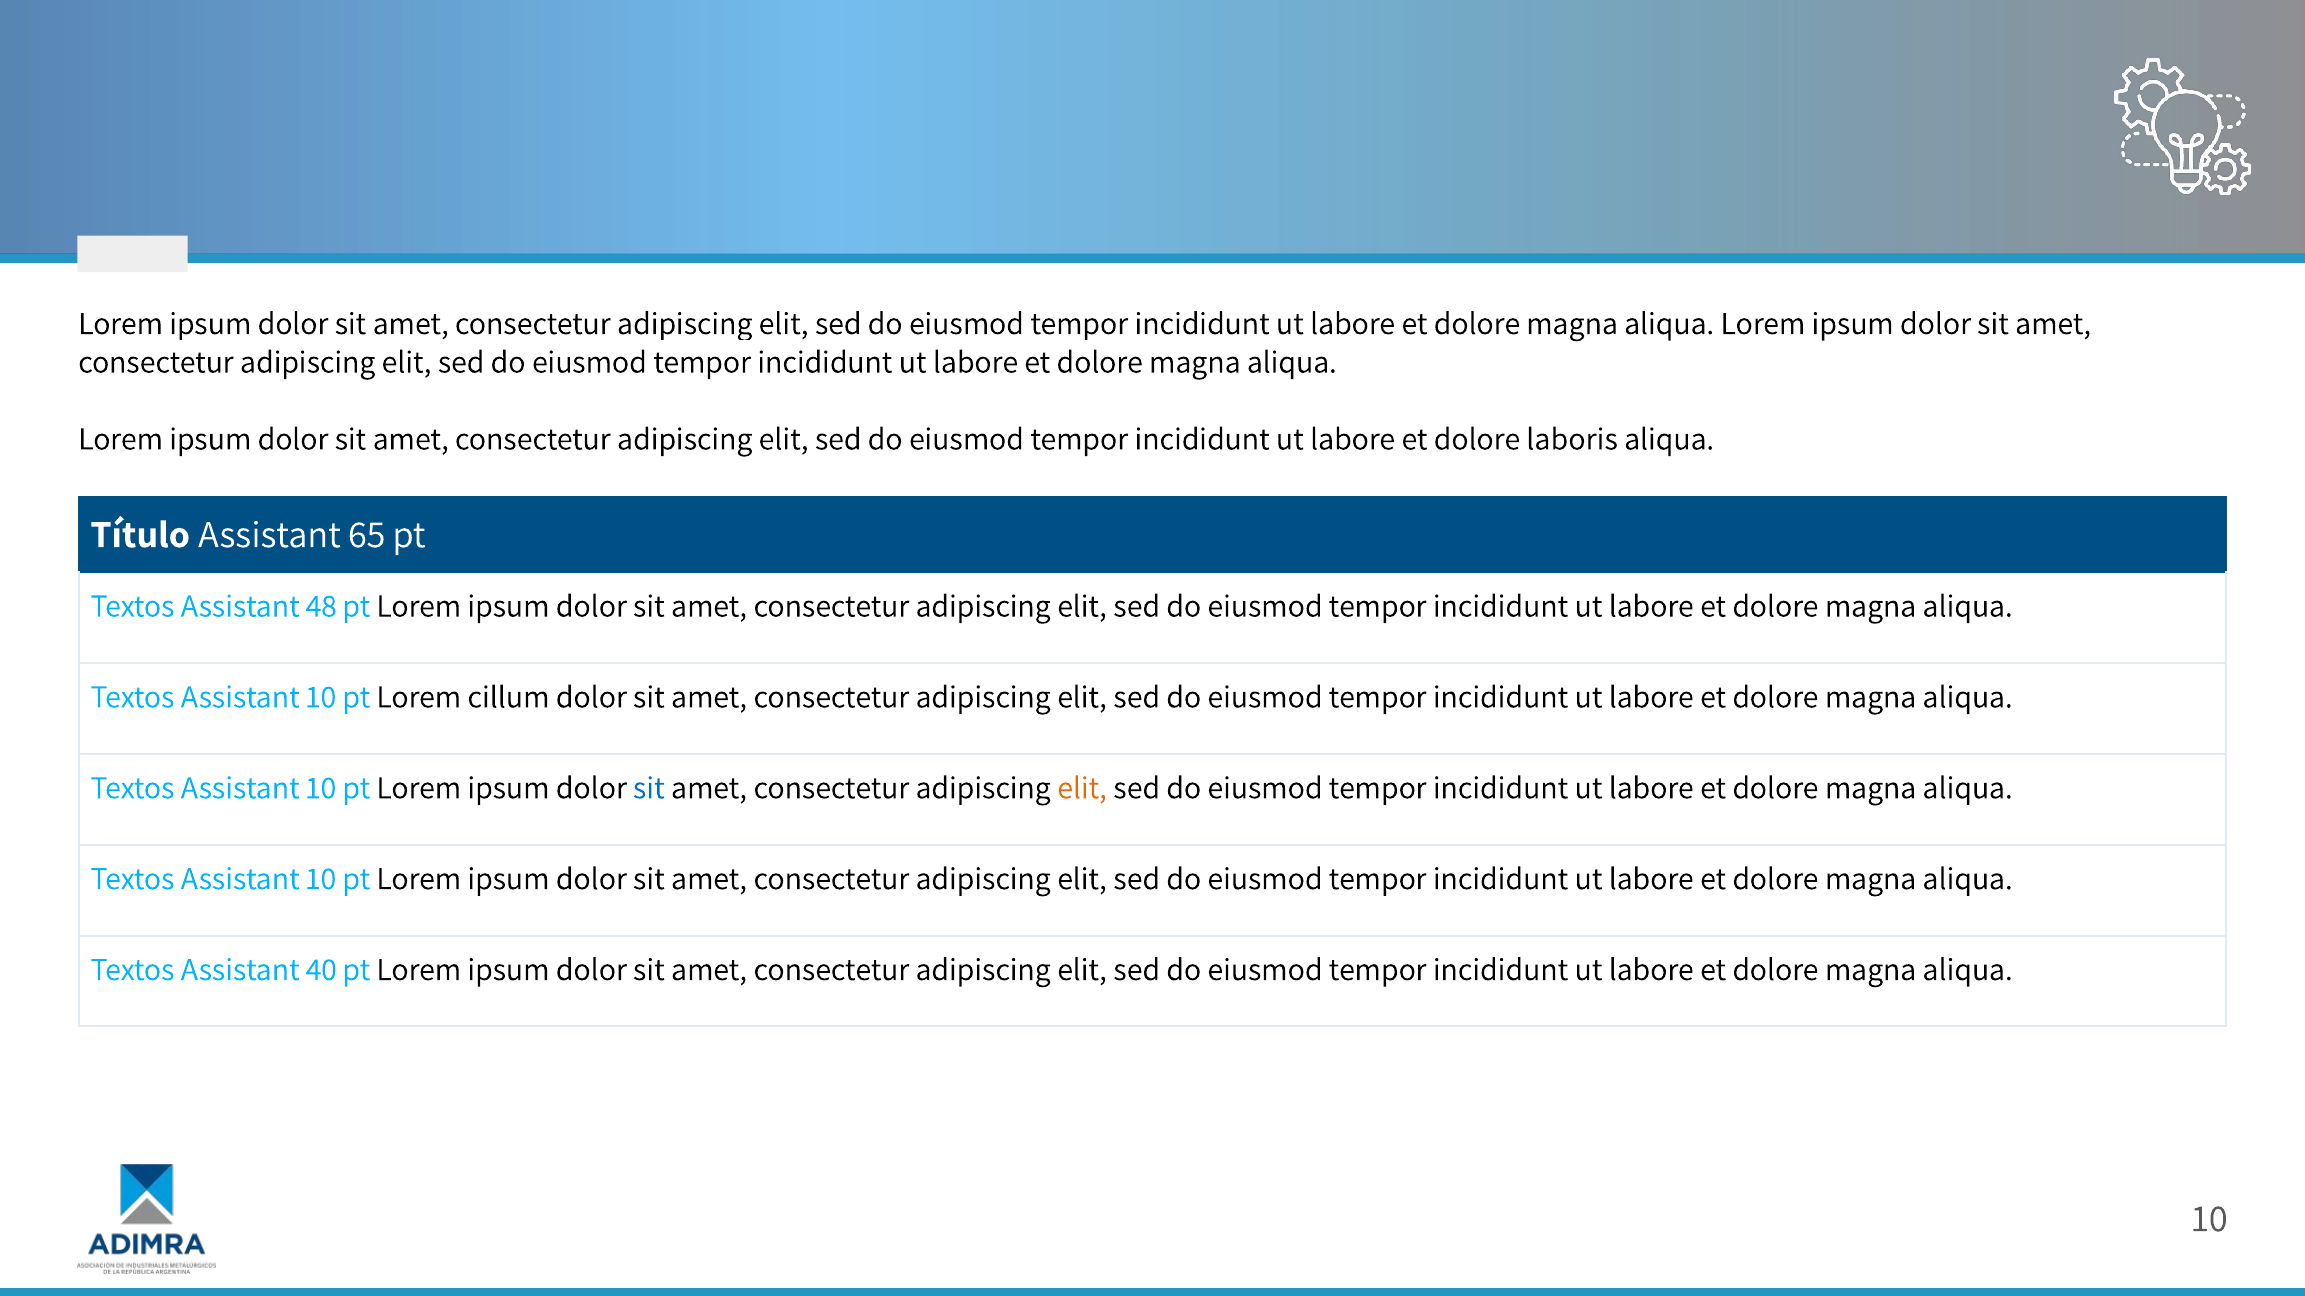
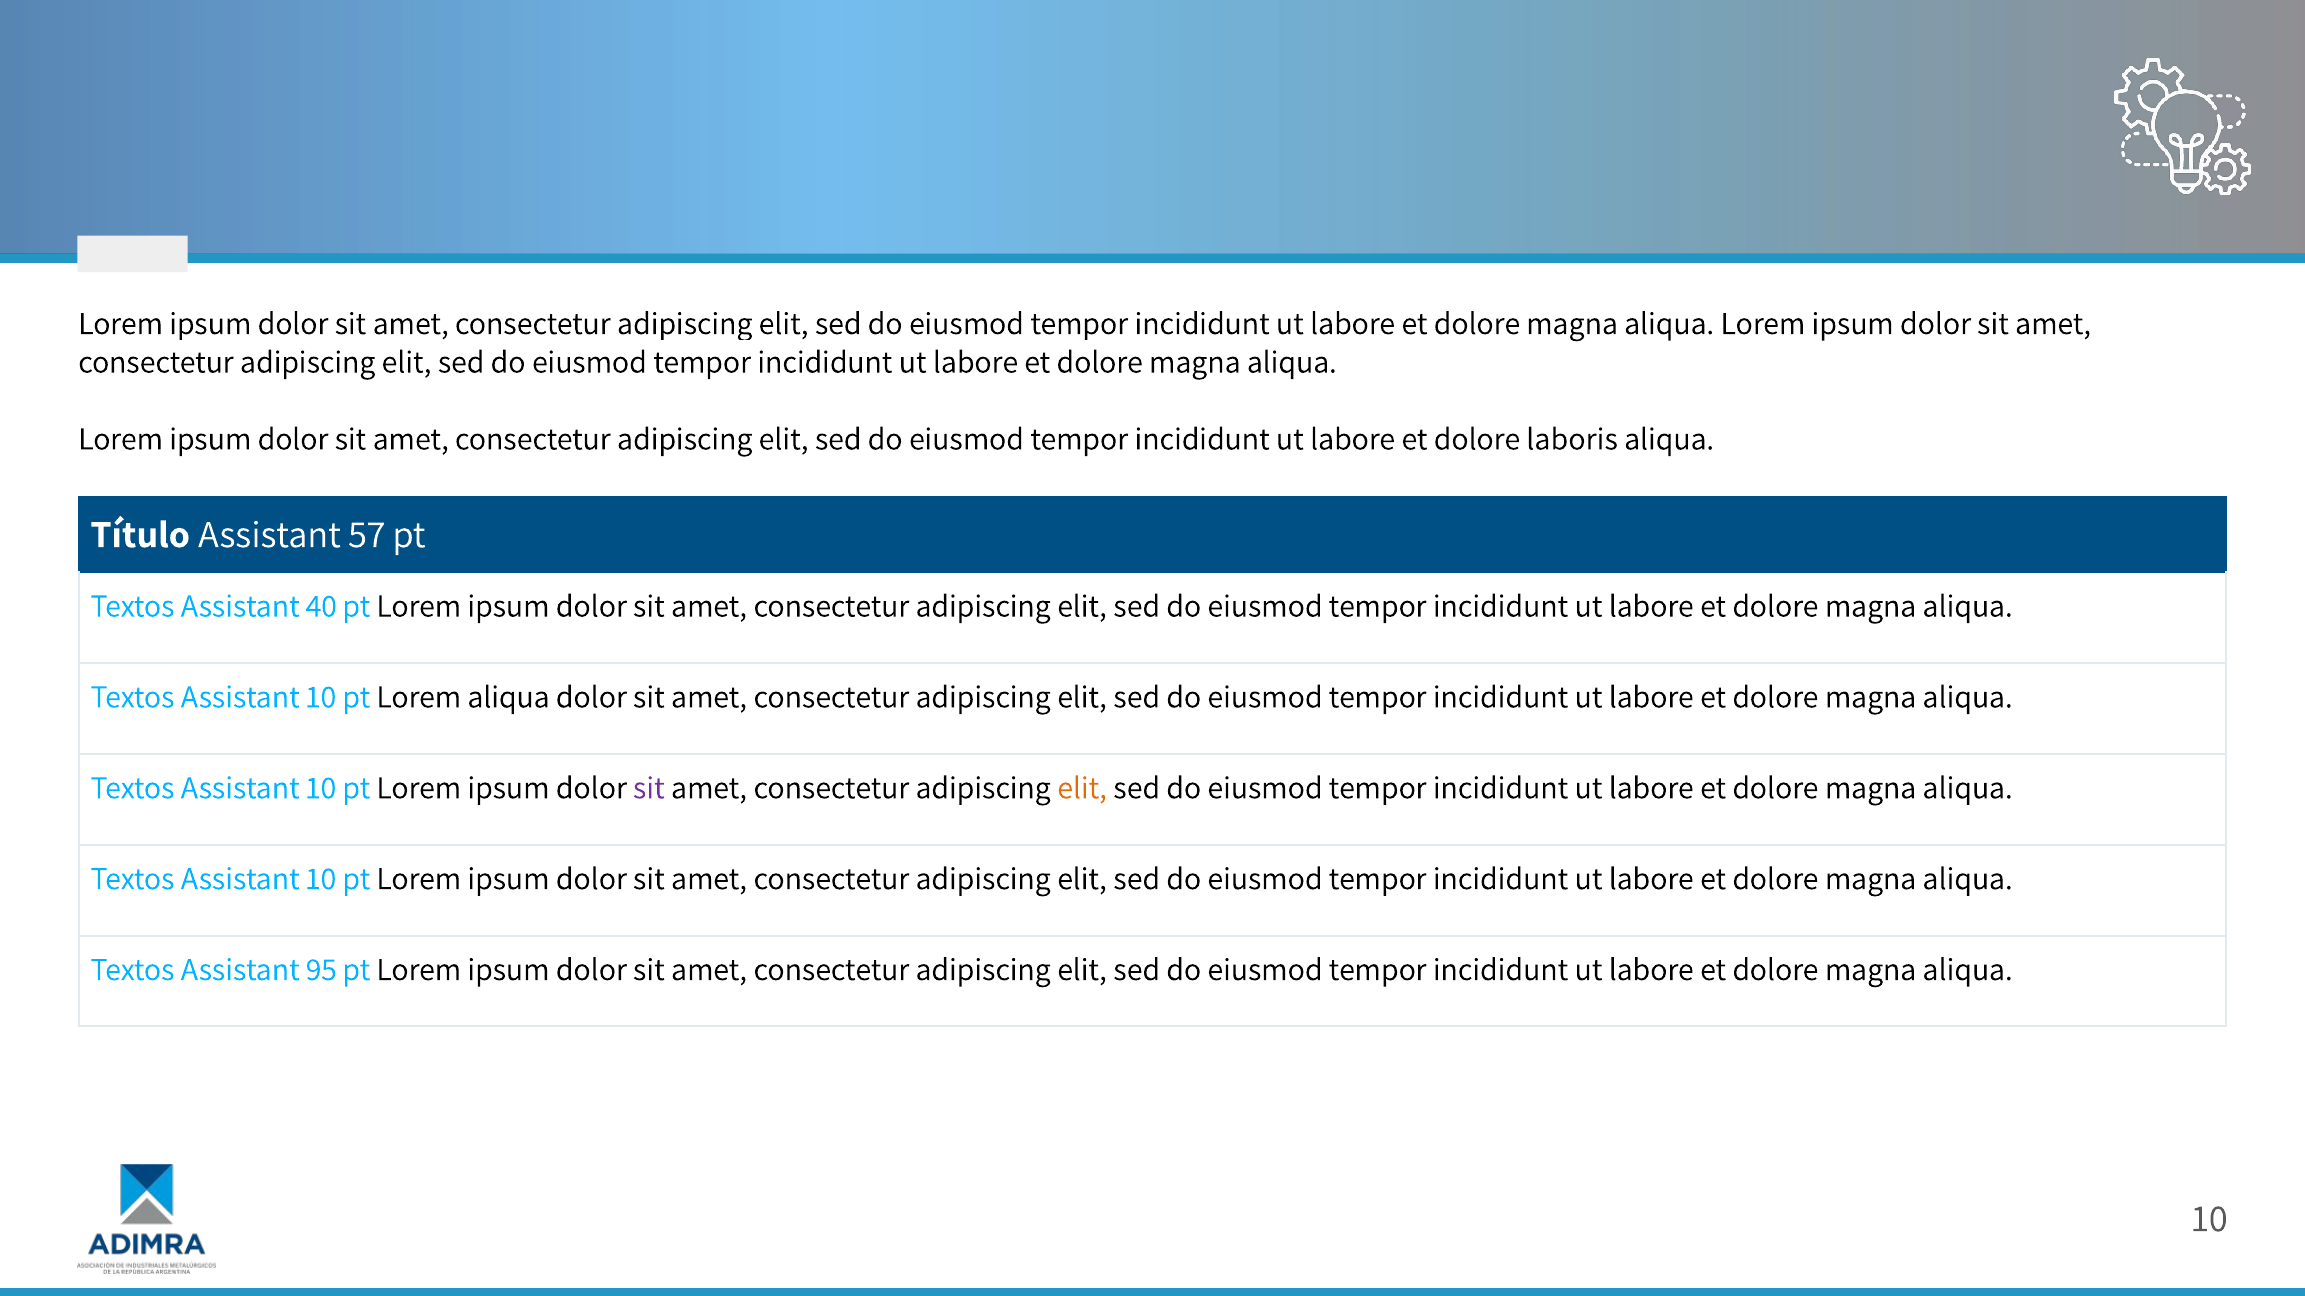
65: 65 -> 57 (367, 535)
48: 48 -> 40 (321, 606)
Lorem cillum: cillum -> aliqua (509, 697)
sit colour: blue -> purple (649, 788)
40: 40 -> 95 (321, 970)
